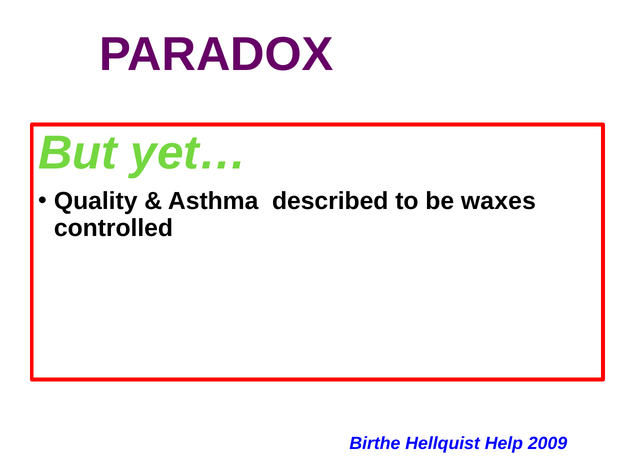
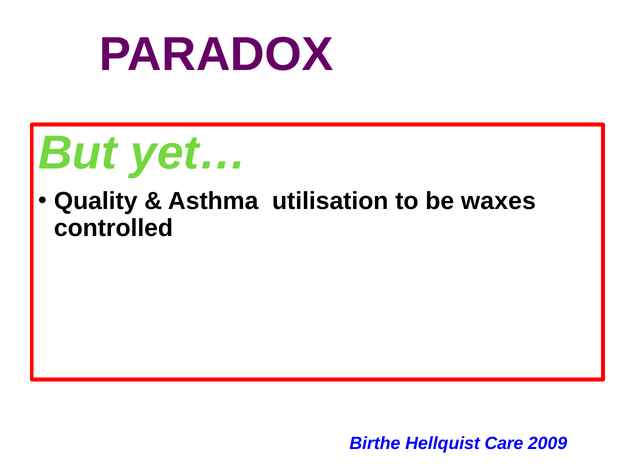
described: described -> utilisation (330, 201)
Help: Help -> Care (504, 444)
